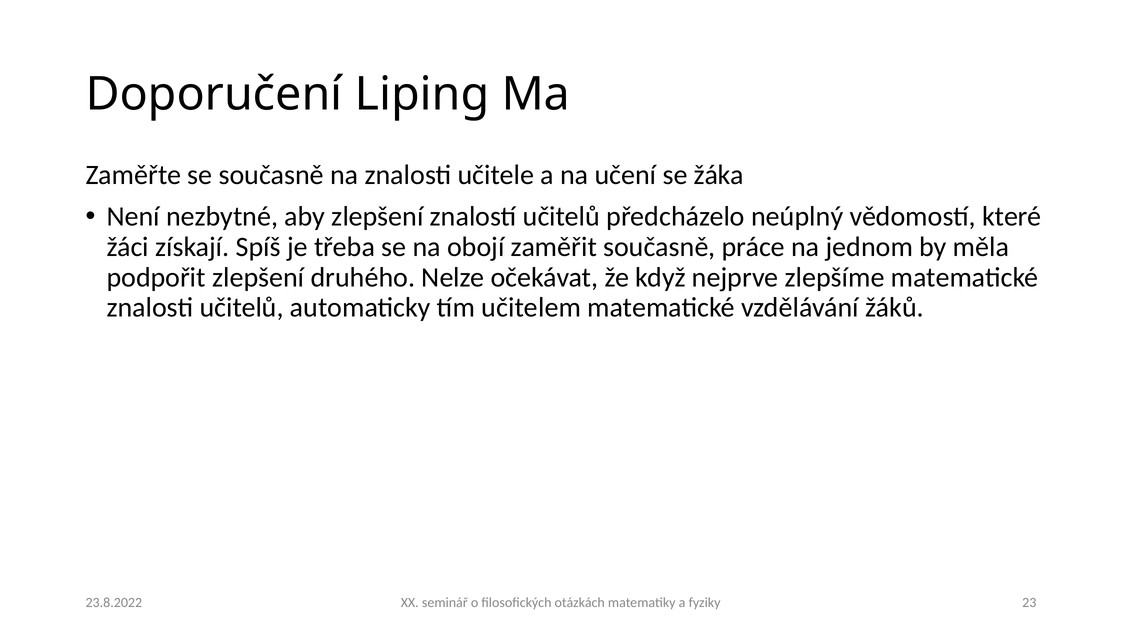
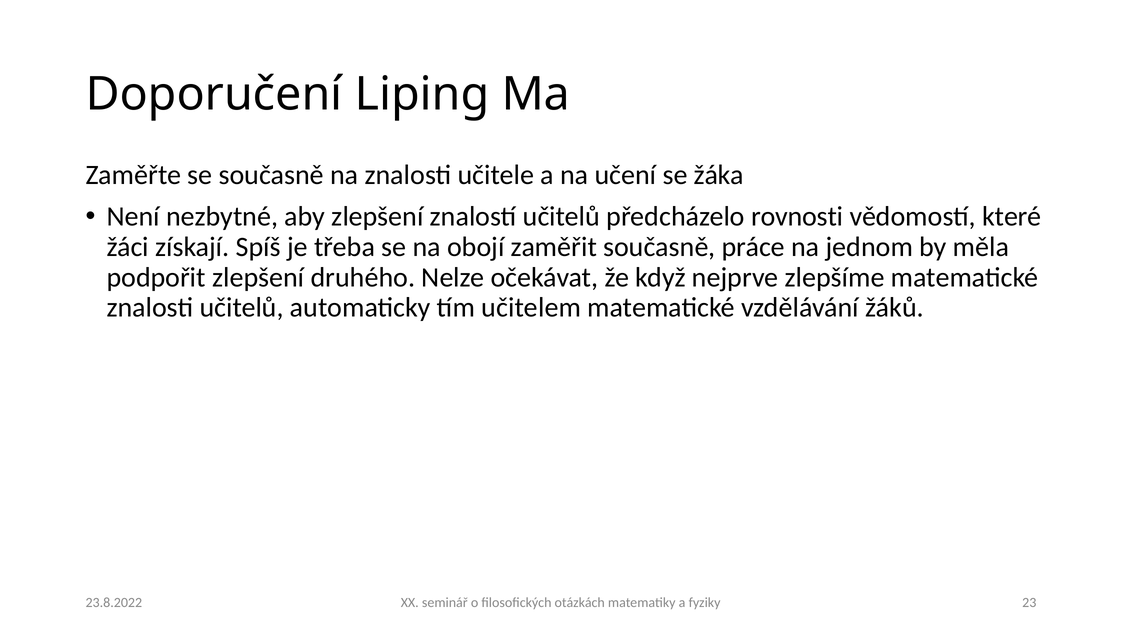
neúplný: neúplný -> rovnosti (797, 217)
